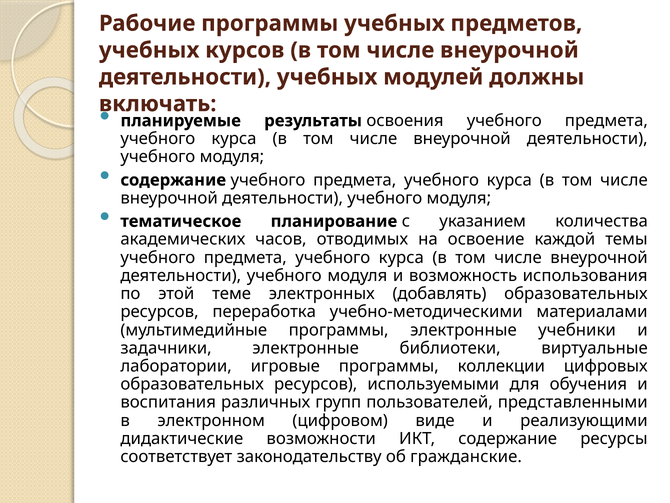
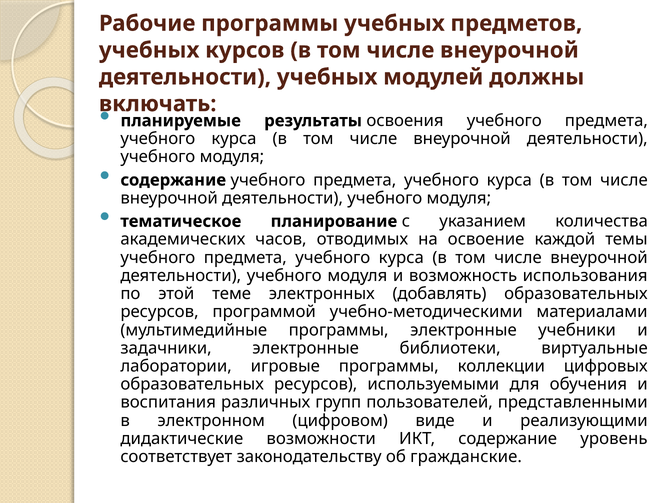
переработка: переработка -> программой (264, 312)
ресурсы: ресурсы -> уровень (614, 438)
